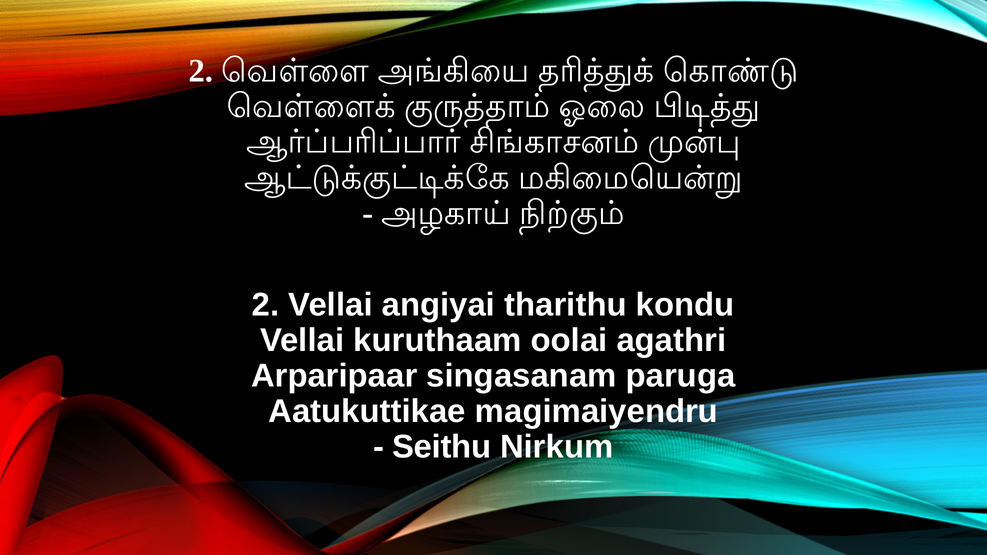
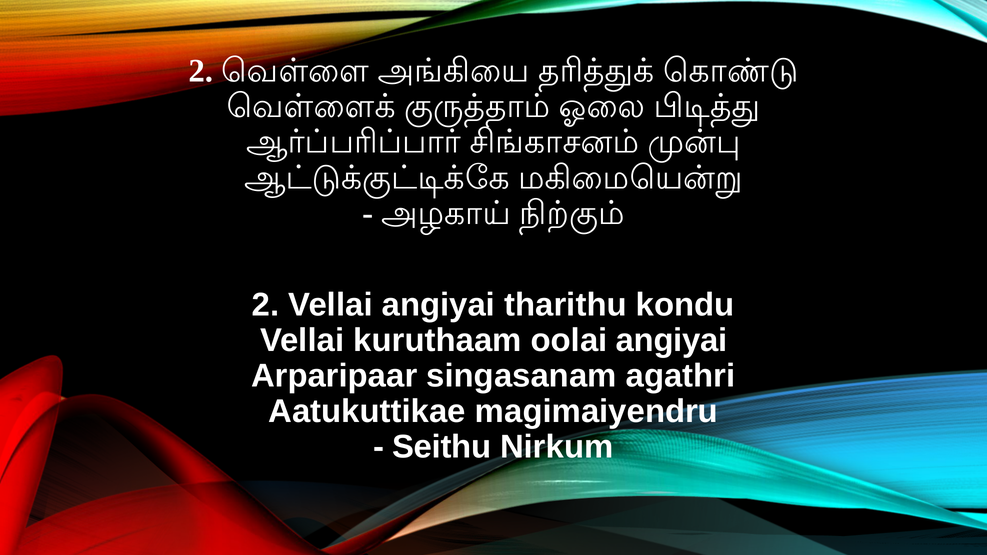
oolai agathri: agathri -> angiyai (672, 340)
paruga: paruga -> agathri (681, 376)
